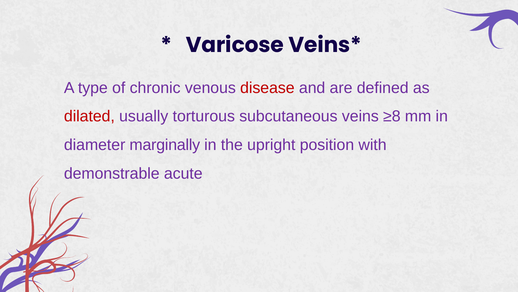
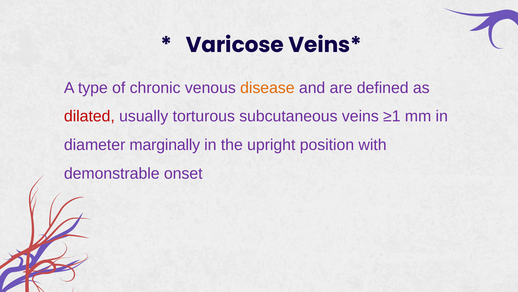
disease colour: red -> orange (267, 88)
≥8: ≥8 -> ≥1 (392, 116)
acute: acute -> onset (183, 173)
